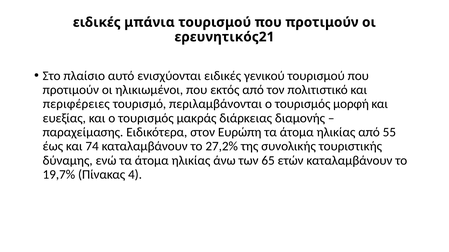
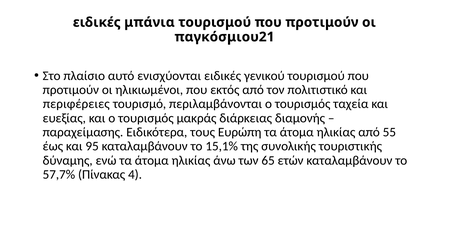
ερευνητικός21: ερευνητικός21 -> παγκόσμιου21 (224, 37)
μορφή: μορφή -> ταχεία (351, 104)
στον: στον -> τους (203, 132)
74: 74 -> 95 (92, 147)
27,2%: 27,2% -> 15,1% (222, 147)
19,7%: 19,7% -> 57,7% (59, 175)
